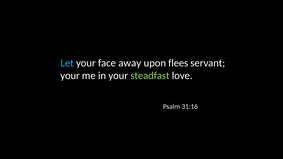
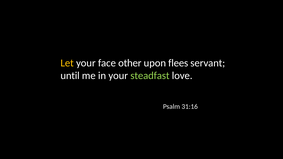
Let colour: light blue -> yellow (67, 63)
away: away -> other (130, 63)
your: your -> until (70, 76)
